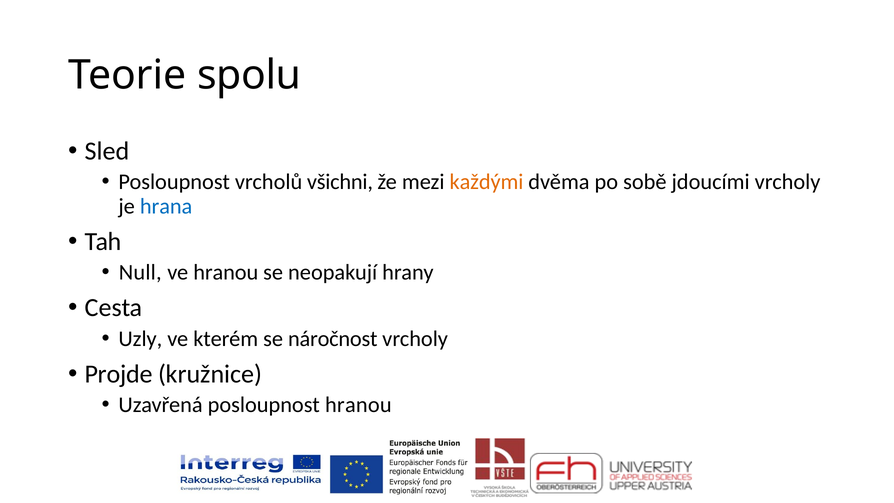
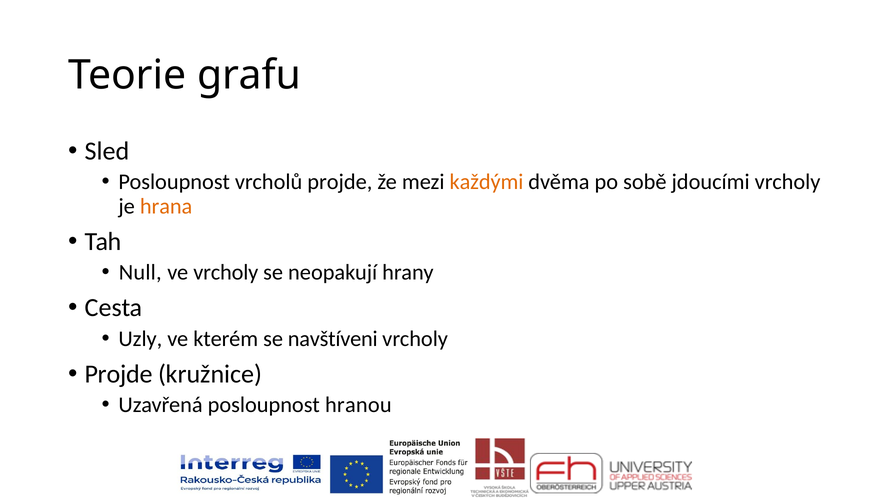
spolu: spolu -> grafu (249, 75)
vrcholů všichni: všichni -> projde (340, 182)
hrana colour: blue -> orange (166, 206)
ve hranou: hranou -> vrcholy (226, 272)
náročnost: náročnost -> navštíveni (333, 339)
